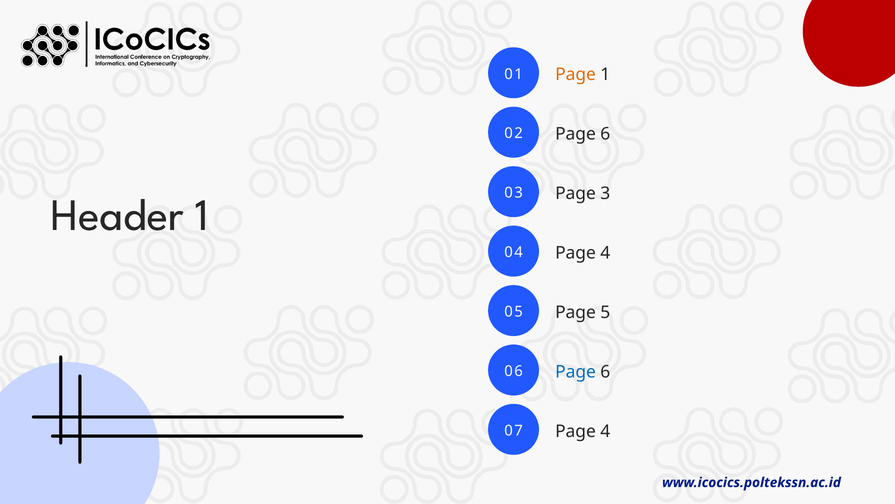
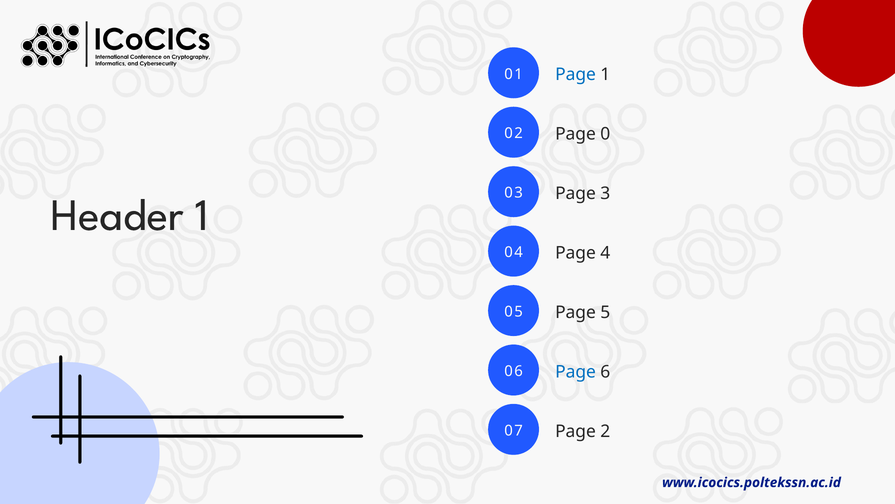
Page colour: orange -> blue (576, 75)
6: 6 -> 0 (605, 134)
4: 4 -> 2 (605, 431)
